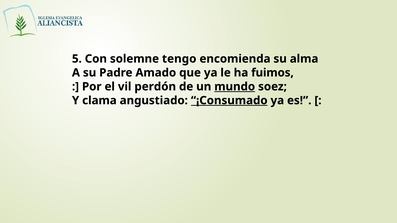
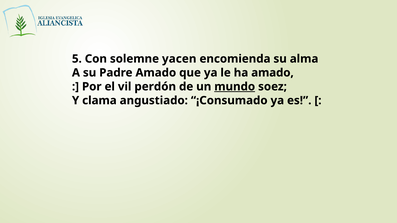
tengo: tengo -> yacen (179, 59)
ha fuimos: fuimos -> amado (272, 73)
¡Consumado underline: present -> none (229, 101)
